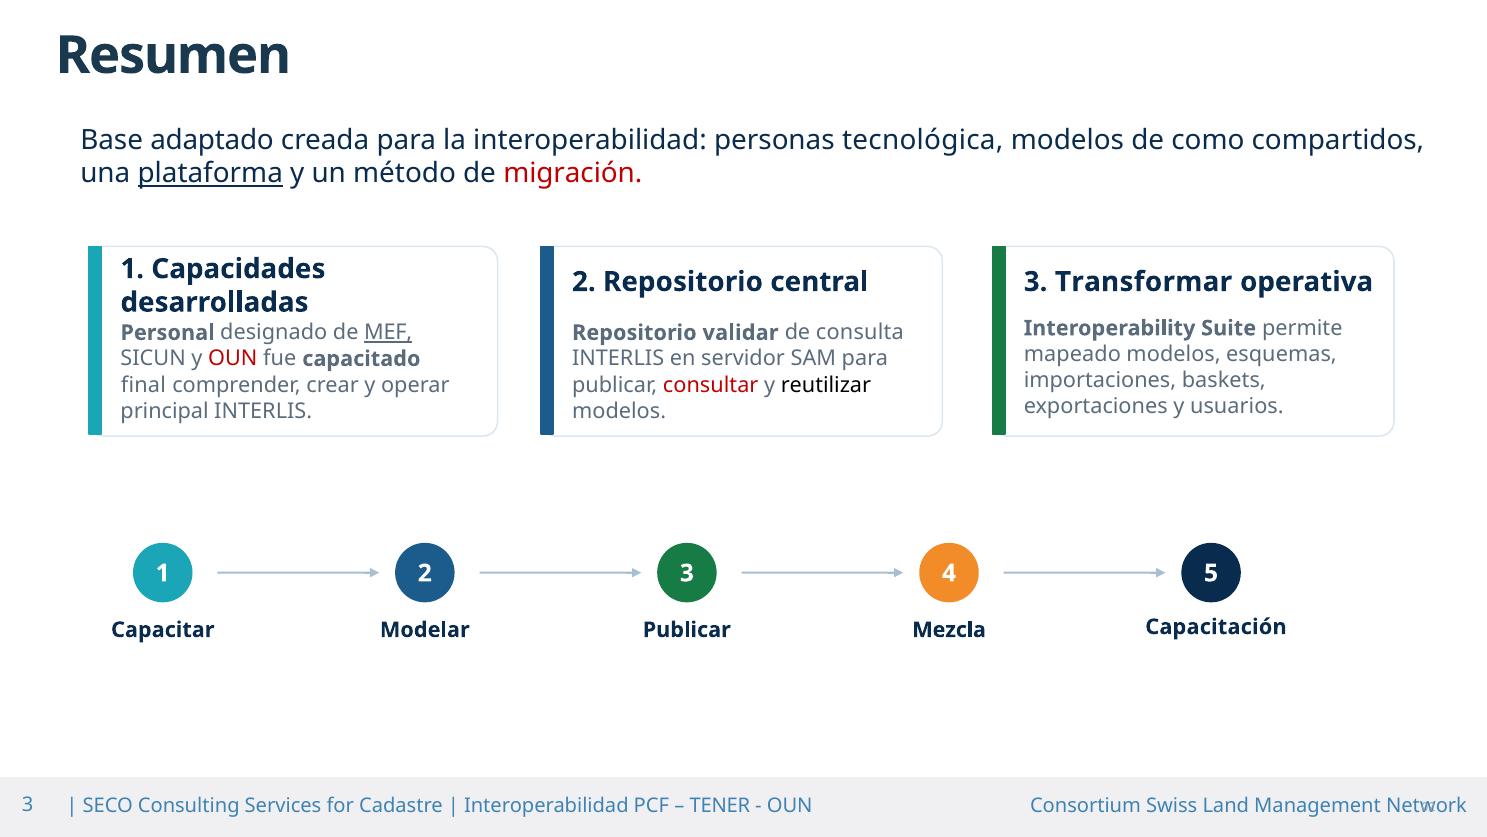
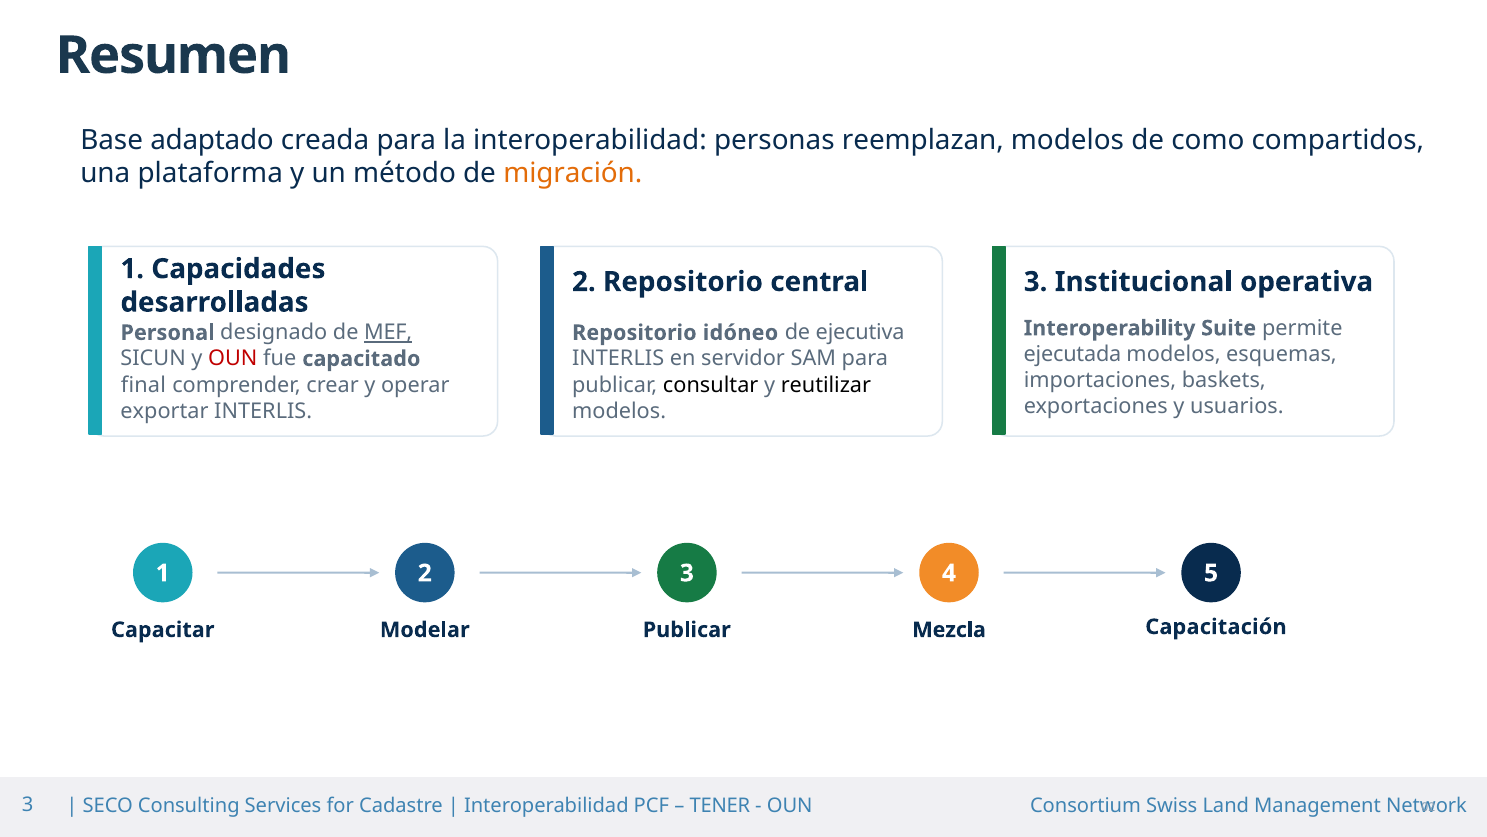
tecnológica: tecnológica -> reemplazan (923, 140)
plataforma underline: present -> none (210, 174)
migración colour: red -> orange (573, 174)
Transformar: Transformar -> Institucional (1144, 282)
validar: validar -> idóneo (741, 333)
consulta: consulta -> ejecutiva (860, 333)
mapeado: mapeado -> ejecutada (1072, 354)
consultar colour: red -> black (711, 385)
principal: principal -> exportar (165, 411)
